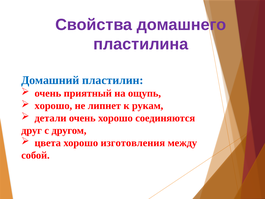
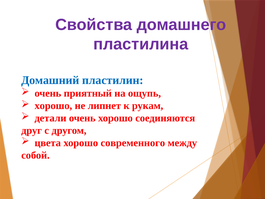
изготовления: изготовления -> современного (133, 143)
